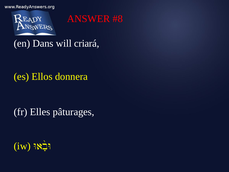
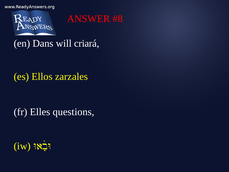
donnera: donnera -> zarzales (71, 76)
pâturages: pâturages -> questions (74, 112)
